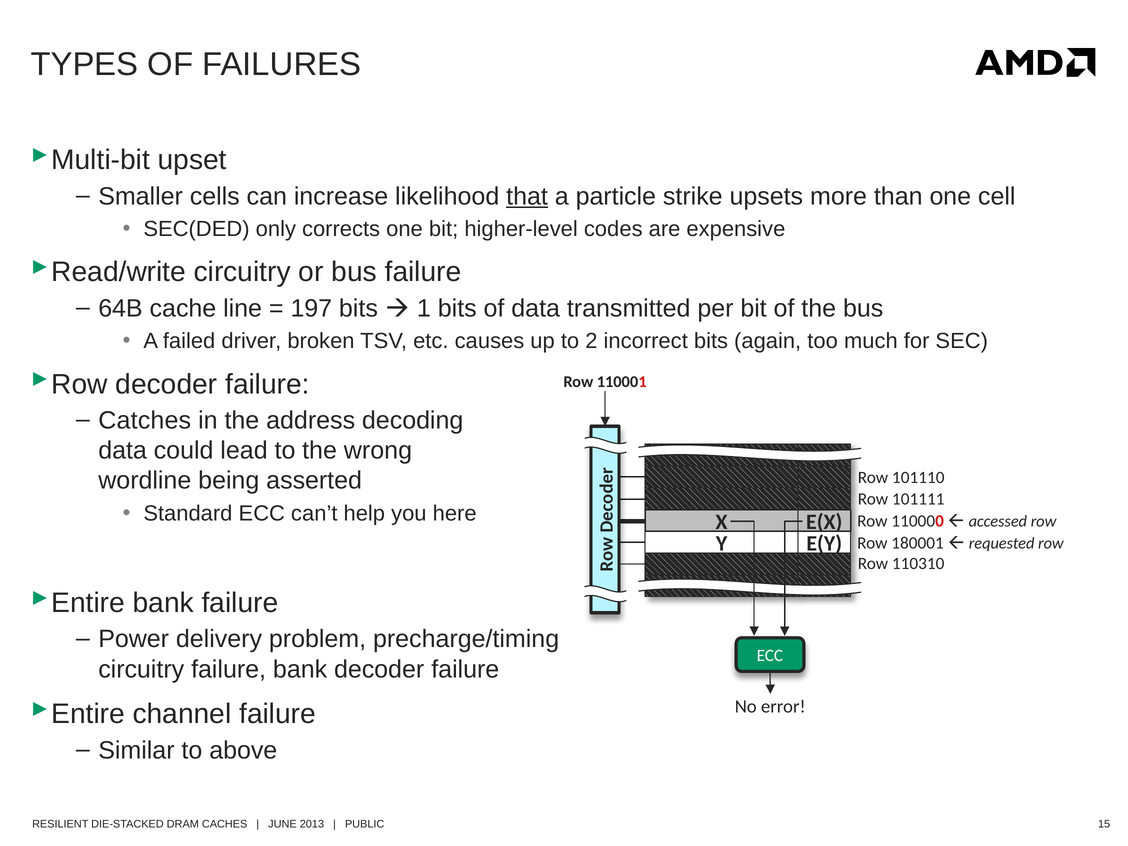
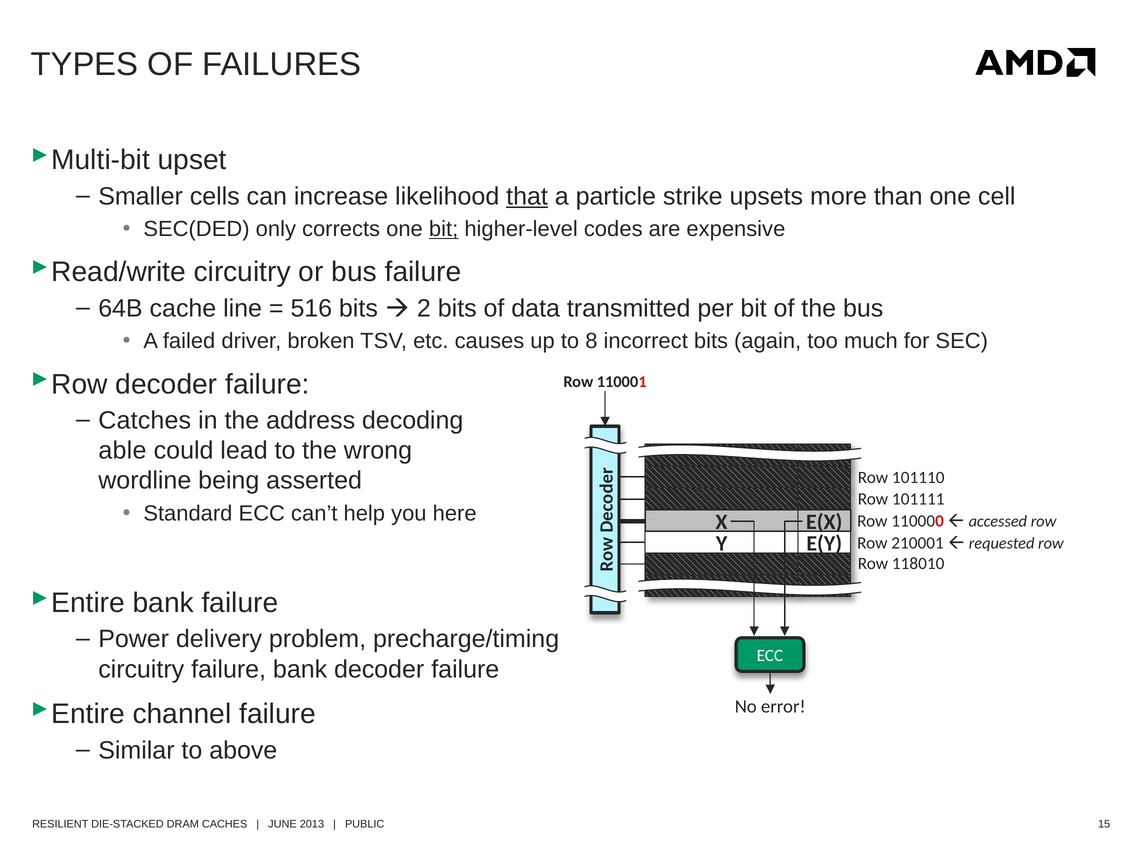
bit underline: none -> present (444, 229)
197: 197 -> 516 (311, 308)
1: 1 -> 2 (424, 308)
2: 2 -> 8 (591, 341)
data: data -> able (122, 451)
180001: 180001 -> 210001 (918, 543)
110310: 110310 -> 118010 (918, 563)
